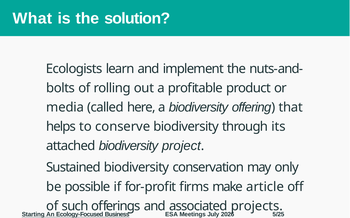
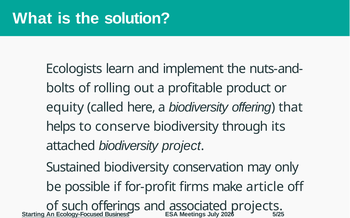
media: media -> equity (65, 108)
